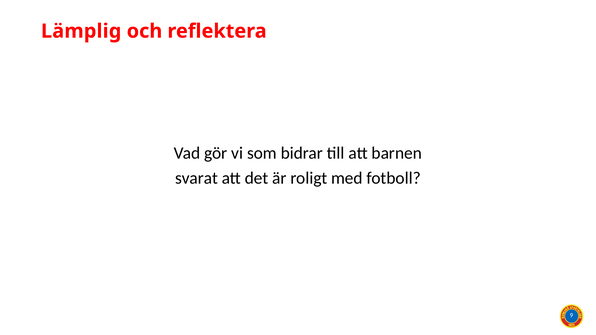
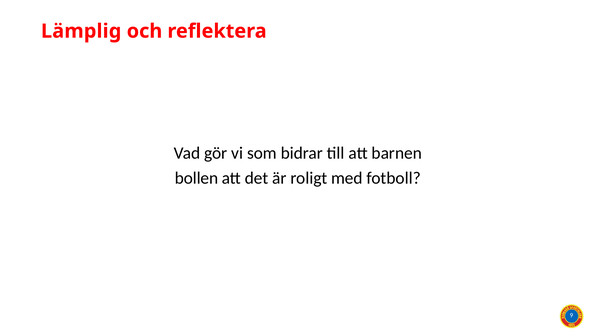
svarat: svarat -> bollen (197, 178)
